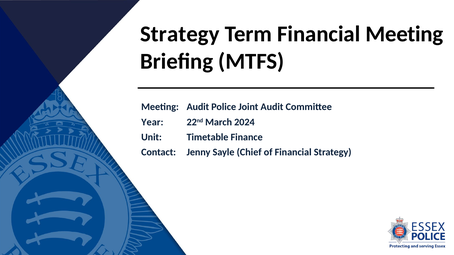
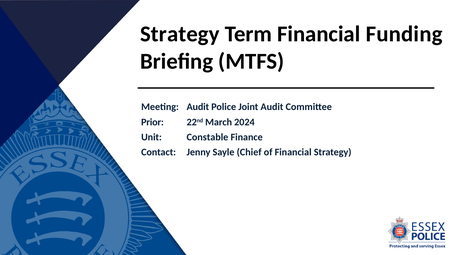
Financial Meeting: Meeting -> Funding (404, 34)
Year: Year -> Prior (152, 122)
Timetable: Timetable -> Constable (207, 137)
